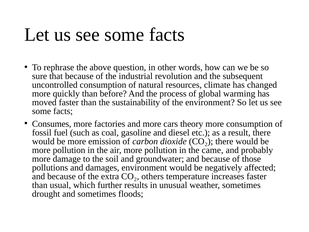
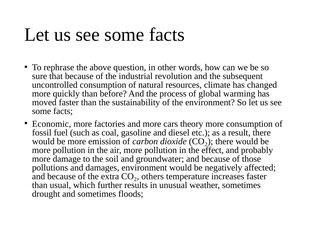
Consumes: Consumes -> Economic (52, 124)
came: came -> effect (213, 150)
